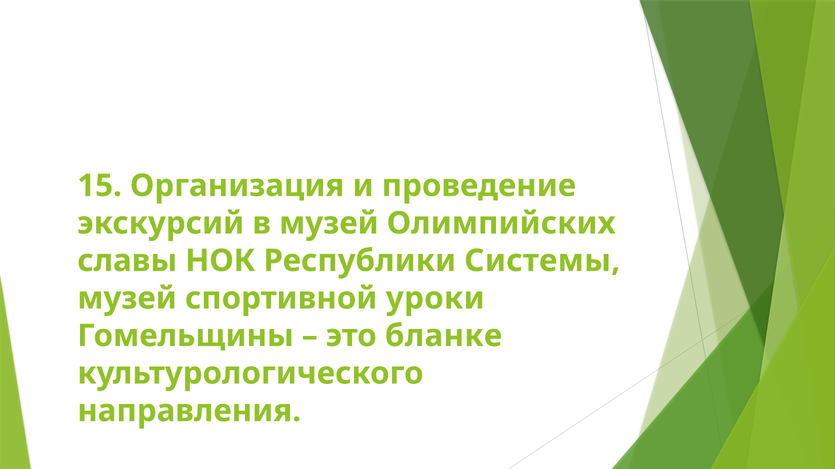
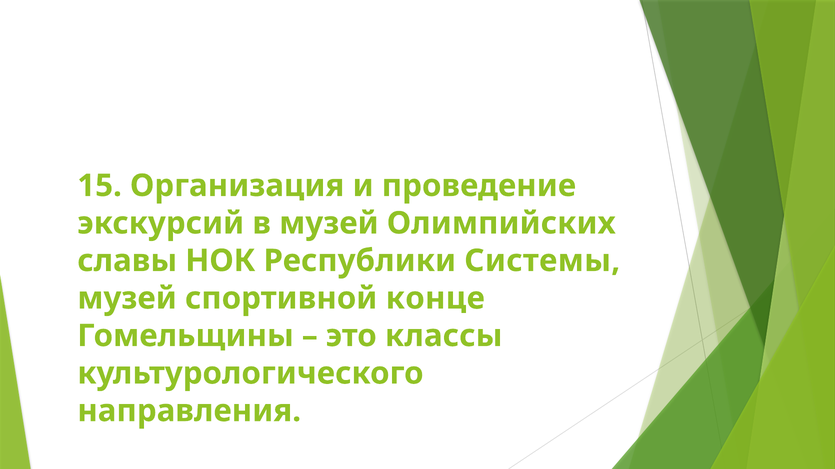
уроки: уроки -> конце (435, 299)
бланке: бланке -> классы (444, 336)
